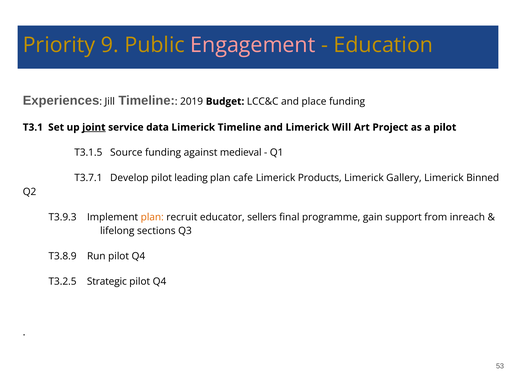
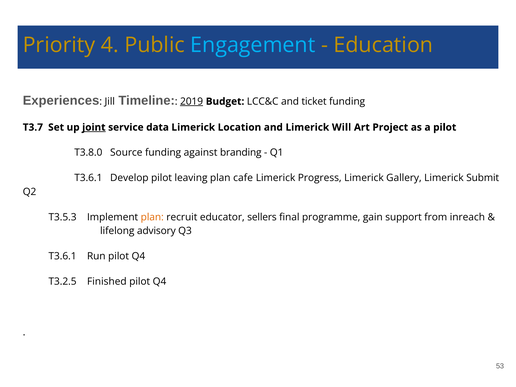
9: 9 -> 4 (110, 45)
Engagement colour: pink -> light blue (253, 45)
2019 underline: none -> present (192, 101)
place: place -> ticket (314, 101)
T3.1: T3.1 -> T3.7 (33, 127)
Limerick Timeline: Timeline -> Location (239, 127)
T3.1.5: T3.1.5 -> T3.8.0 (88, 153)
medieval: medieval -> branding (241, 153)
T3.7.1: T3.7.1 -> T3.6.1 (88, 178)
leading: leading -> leaving (191, 178)
Products: Products -> Progress (320, 178)
Binned: Binned -> Submit (483, 178)
T3.9.3: T3.9.3 -> T3.5.3 (63, 217)
sections: sections -> advisory (156, 231)
T3.8.9: T3.8.9 -> T3.6.1 (63, 256)
Strategic: Strategic -> Finished (107, 281)
